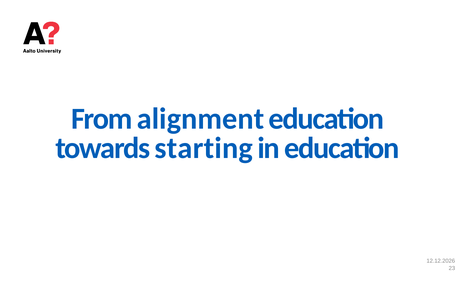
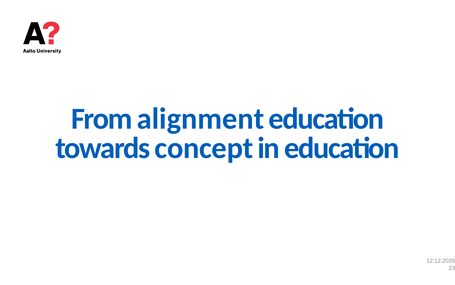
starting: starting -> concept (204, 148)
